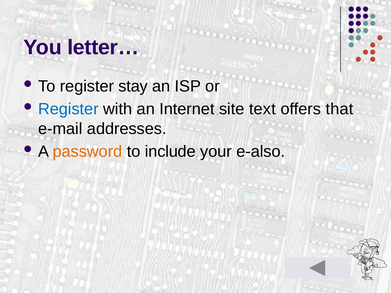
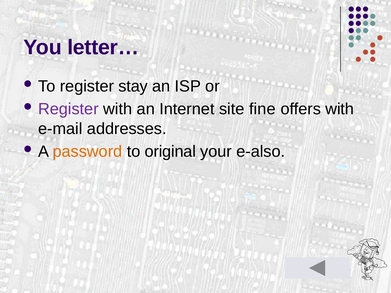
Register colour: blue -> purple (68, 109)
text: text -> fine (262, 109)
offers that: that -> with (340, 109)
include: include -> original (170, 152)
